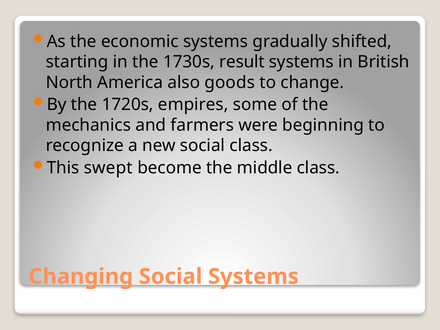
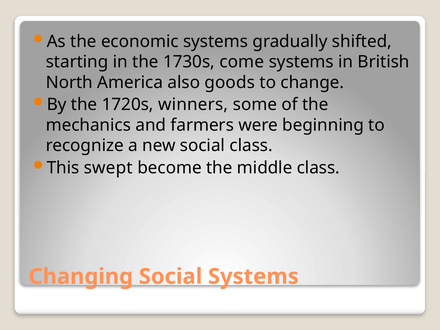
result: result -> come (242, 62)
empires: empires -> winners (193, 105)
